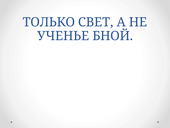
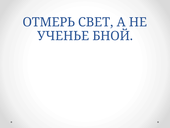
ТОЛЬКО: ТОЛЬКО -> ОТМЕРЬ (49, 22)
